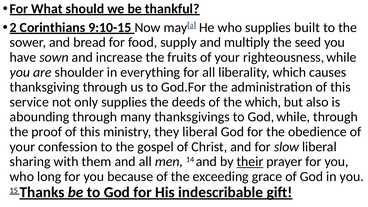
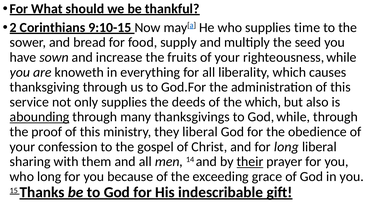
built: built -> time (307, 27)
shoulder: shoulder -> knoweth (79, 72)
abounding underline: none -> present (40, 117)
for slow: slow -> long (286, 147)
